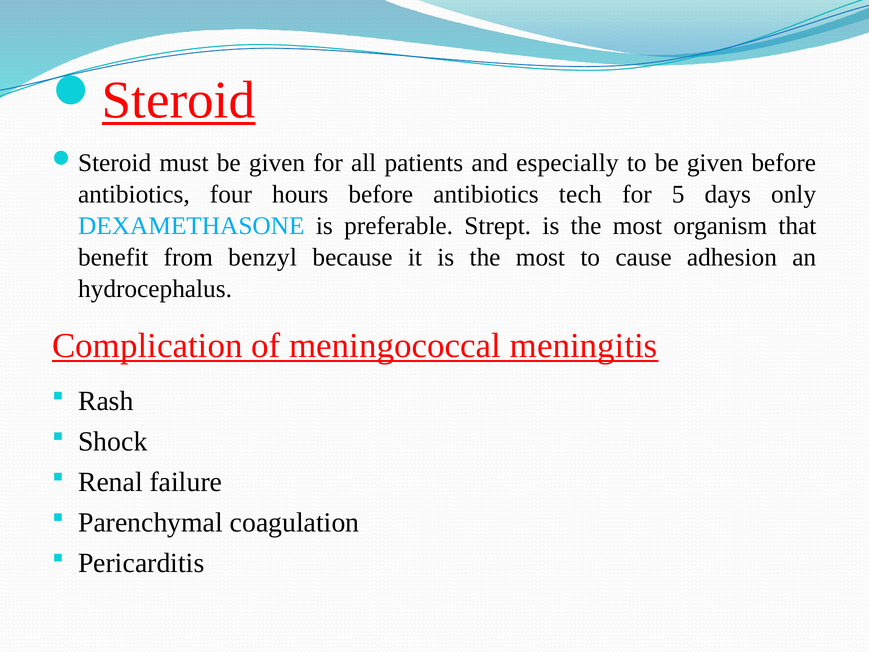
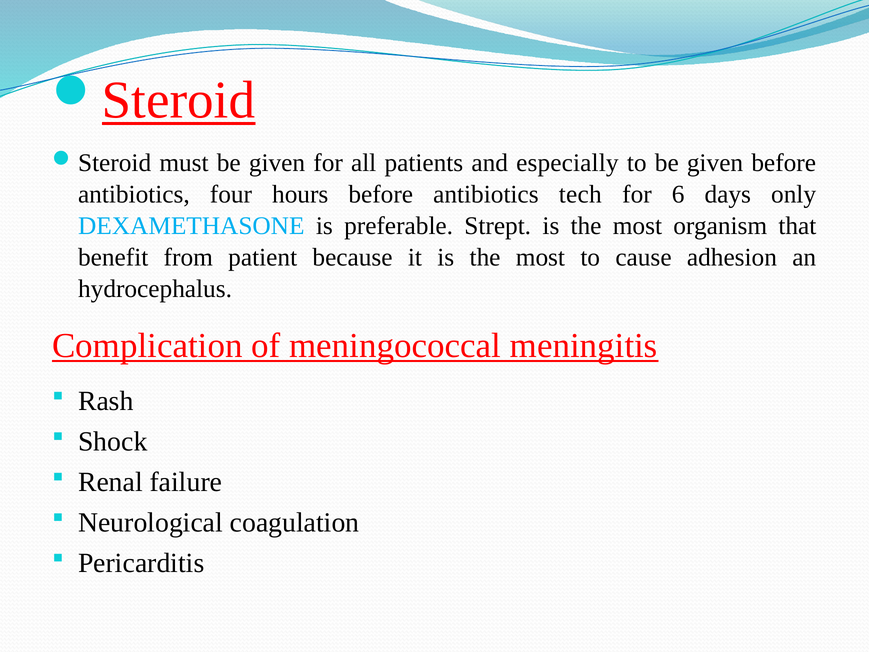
5: 5 -> 6 (678, 194)
benzyl: benzyl -> patient (263, 257)
Parenchymal: Parenchymal -> Neurological (150, 522)
